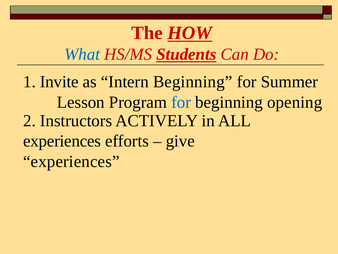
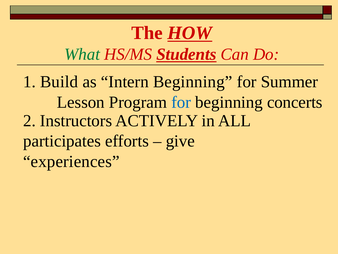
What colour: blue -> green (82, 54)
Invite: Invite -> Build (59, 82)
opening: opening -> concerts (295, 102)
experiences: experiences -> participates (62, 141)
